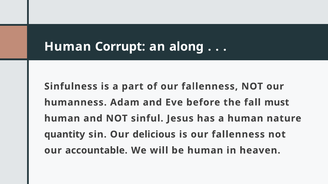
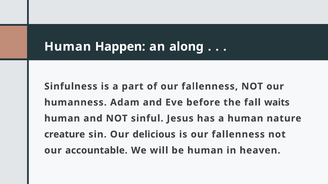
Corrupt: Corrupt -> Happen (120, 47)
must: must -> waits (277, 103)
quantity: quantity -> creature (65, 135)
